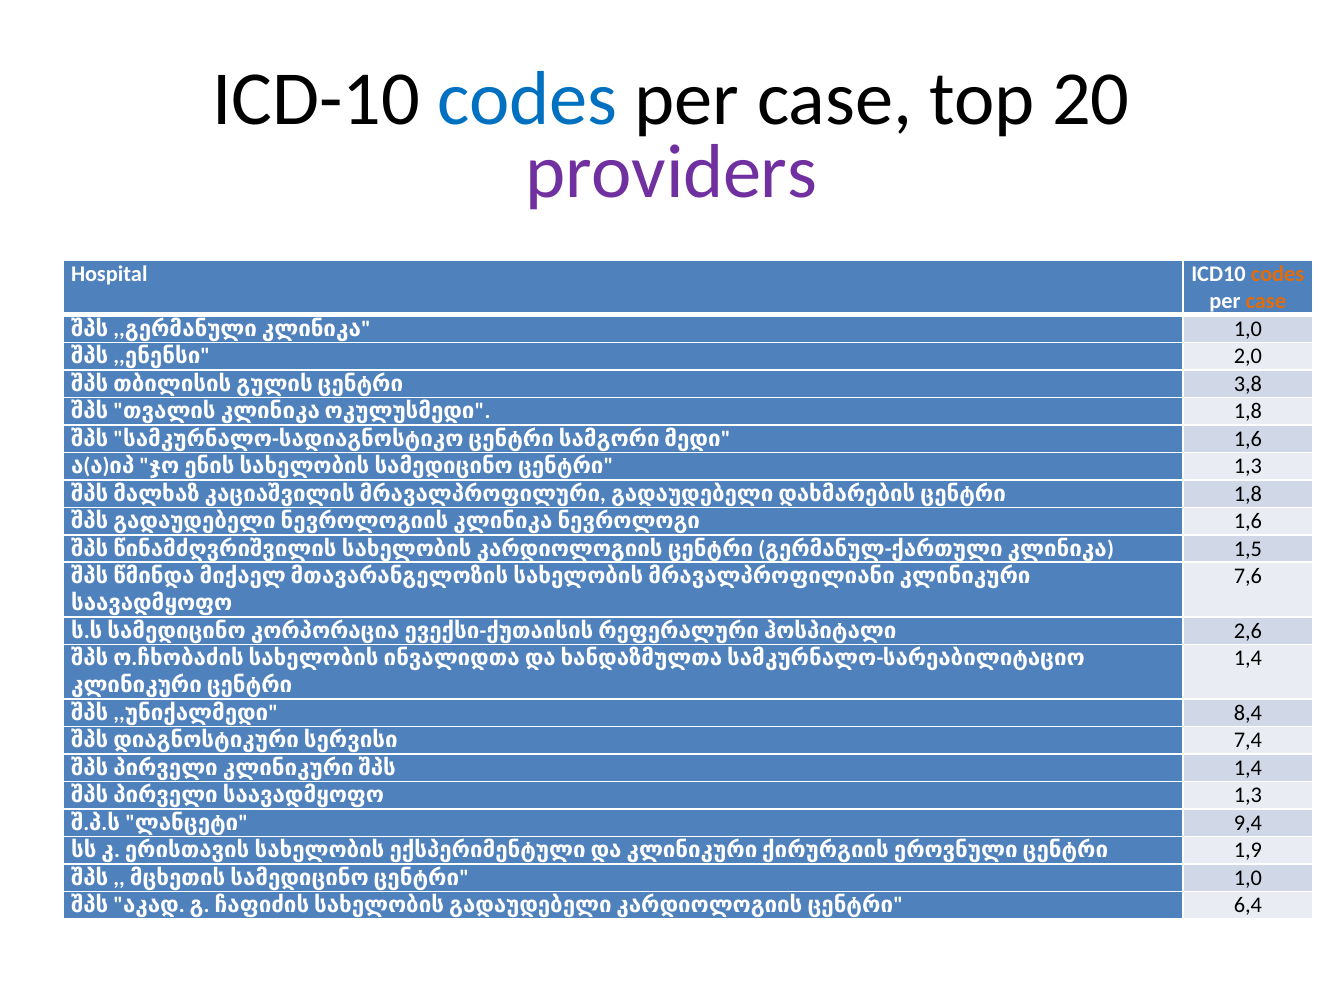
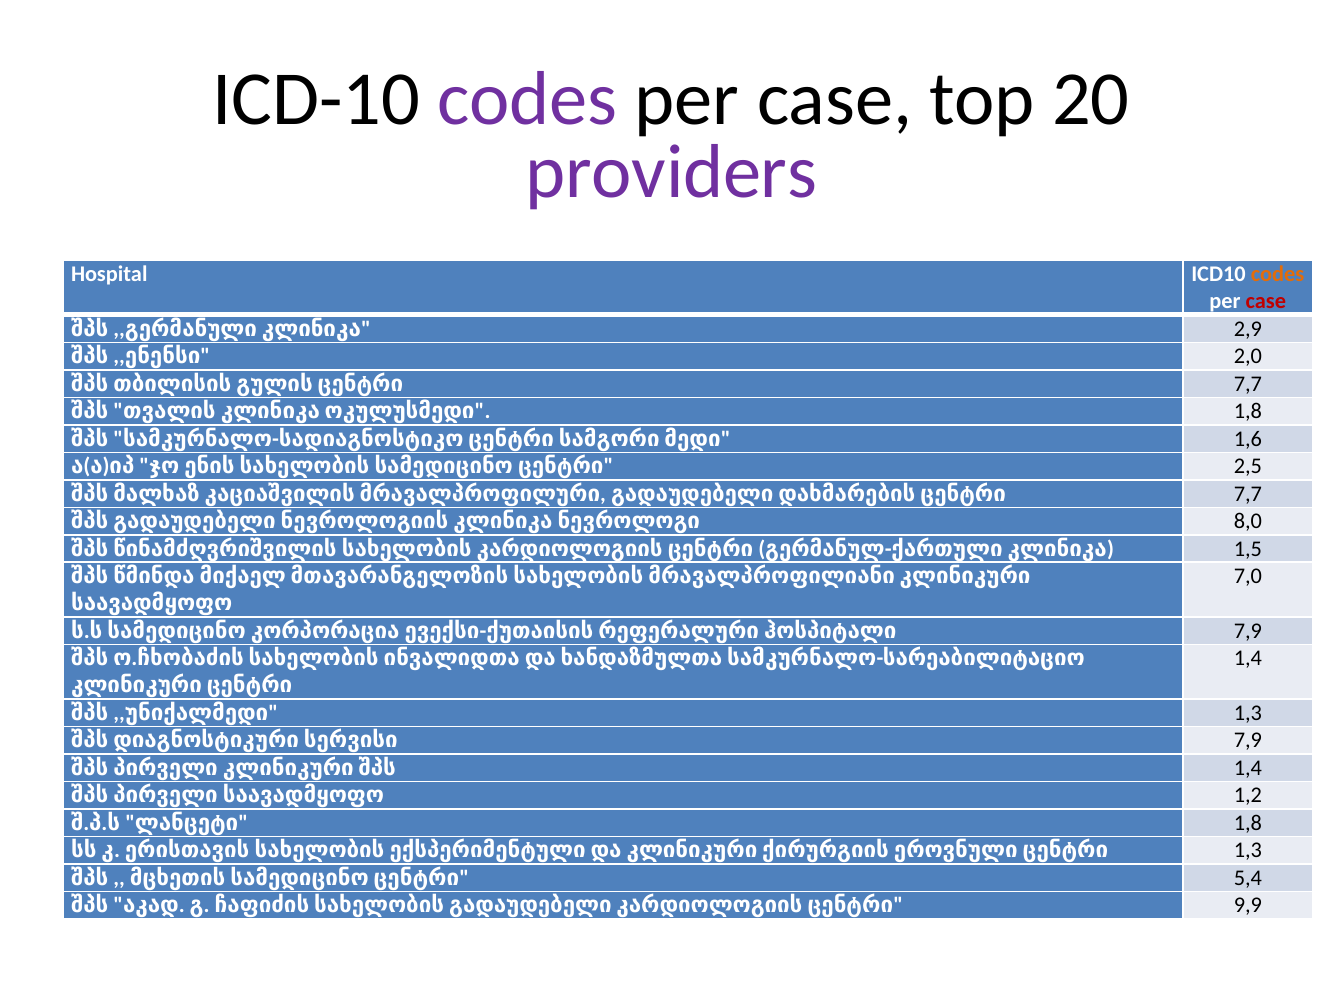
codes colour: blue -> purple (527, 99)
case colour: orange -> red (1266, 302)
1,0: 1,0 -> 2,9 (1248, 329)
3,8: 3,8 -> 7,7 (1248, 384)
1,3: 1,3 -> 2,5 (1248, 466)
1,8: 1,8 -> 7,7 (1248, 494)
1,6: 1,6 -> 8,0 (1248, 521)
7,6: 7,6 -> 7,0 (1248, 576)
2,6: 2,6 -> 7,9 (1248, 631)
8,4: 8,4 -> 1,3 (1248, 713)
7,4: 7,4 -> 7,9 (1248, 741)
1,3: 1,3 -> 1,2 (1248, 796)
ლანცეტი 9,4: 9,4 -> 1,8 (1248, 823)
1,9: 1,9 -> 1,3 (1248, 850)
1,0: 1,0 -> 5,4 (1248, 878)
6,4: 6,4 -> 9,9 (1248, 905)
